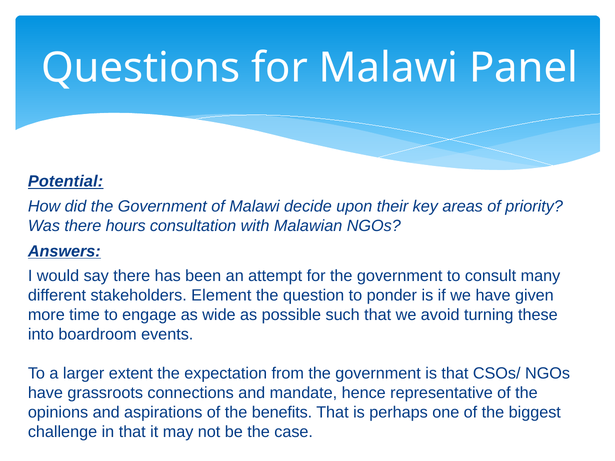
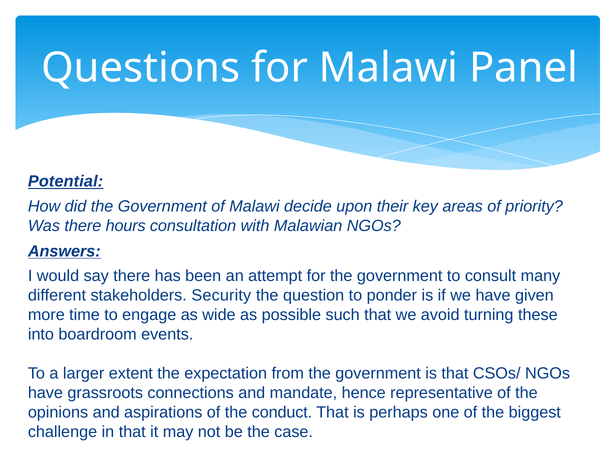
Element: Element -> Security (221, 296)
benefits: benefits -> conduct (282, 413)
